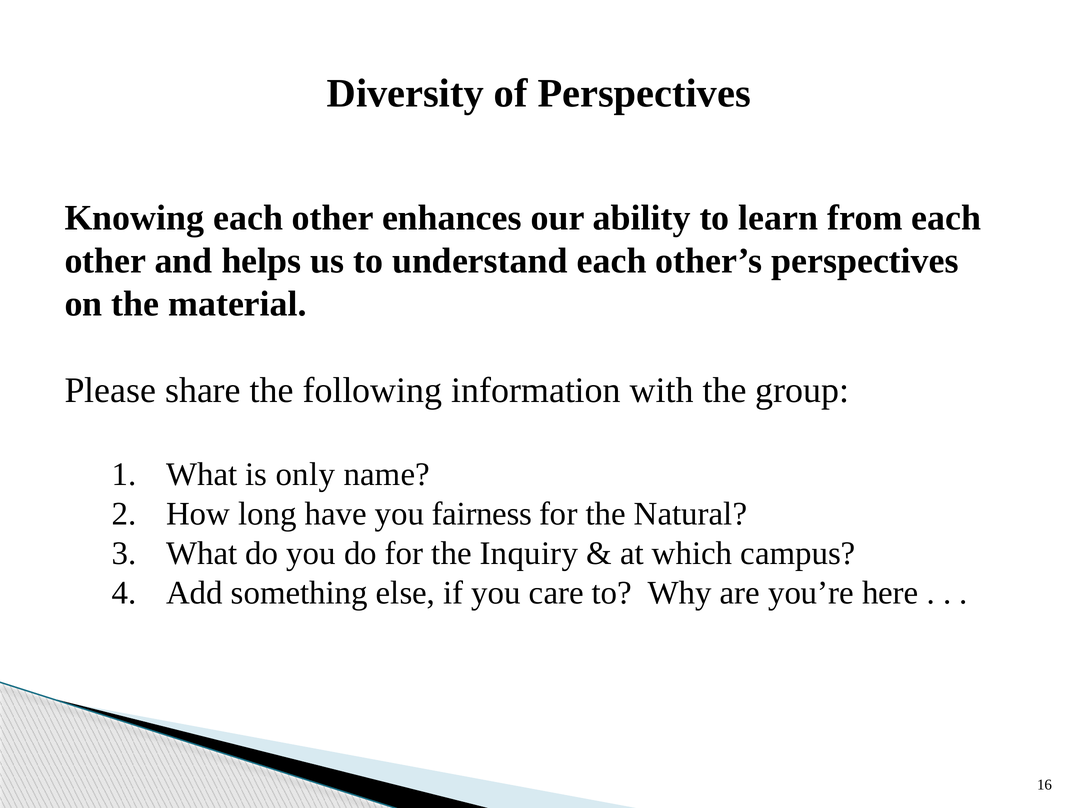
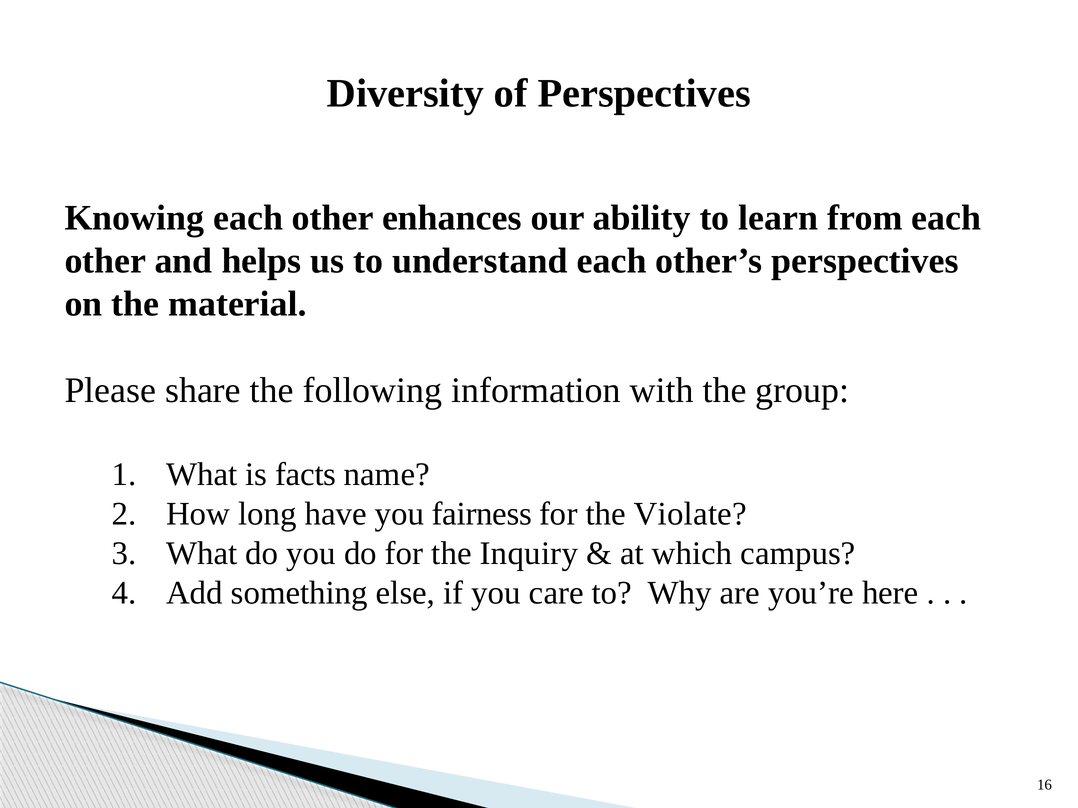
only: only -> facts (306, 475)
Natural: Natural -> Violate (690, 514)
